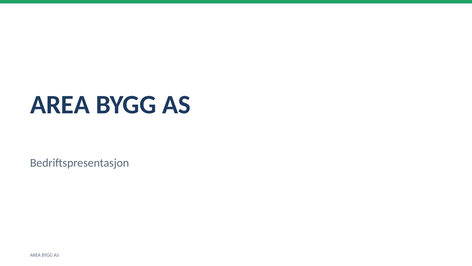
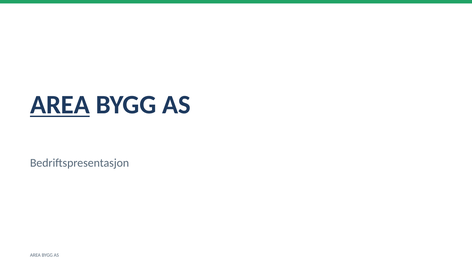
AREA underline: none -> present (60, 105)
